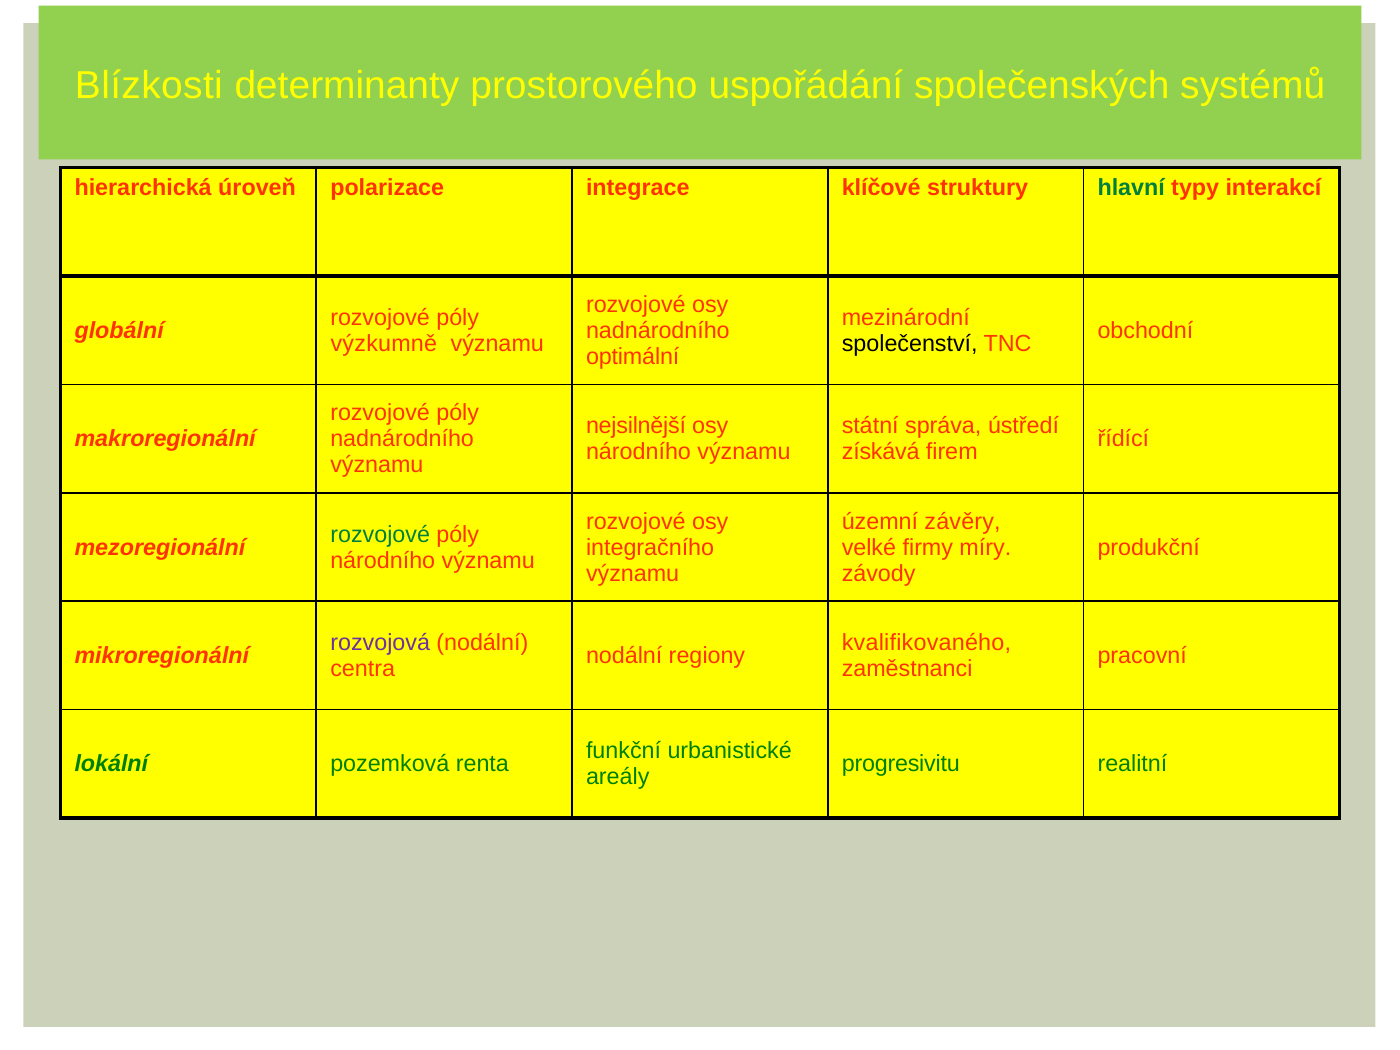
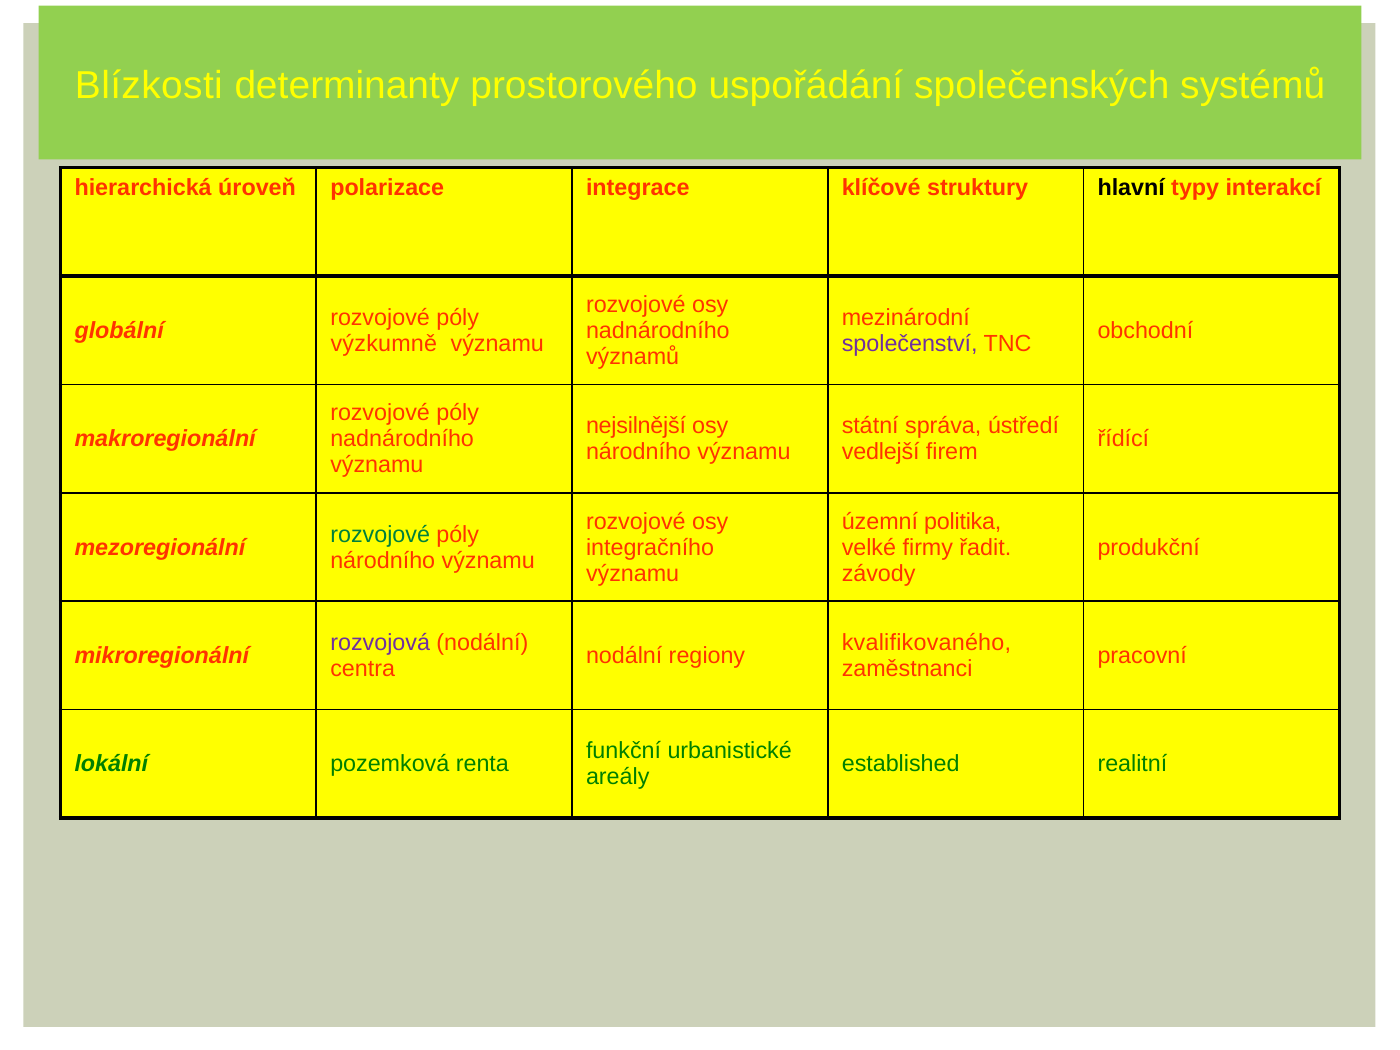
hlavní colour: green -> black (1131, 188)
společenství colour: black -> purple (910, 344)
optimální: optimální -> významů (633, 357)
získává: získává -> vedlejší (881, 452)
závěry: závěry -> politika (963, 521)
míry: míry -> řadit (985, 547)
progresivitu: progresivitu -> established (901, 764)
